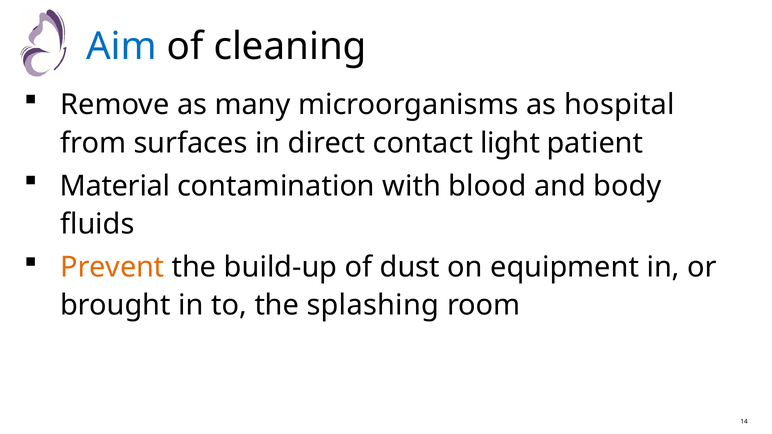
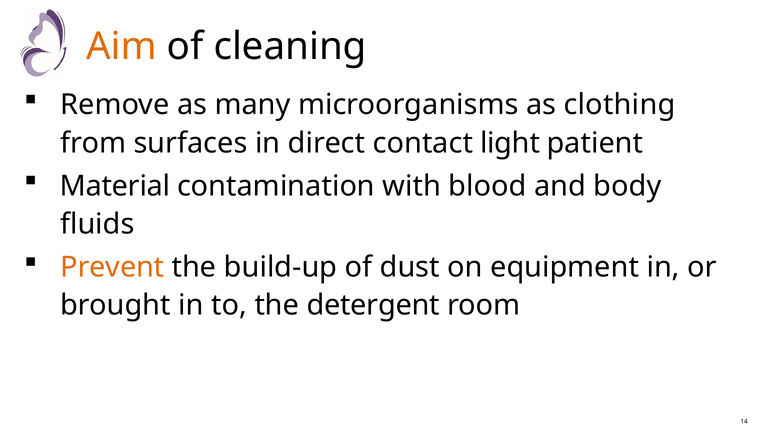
Aim colour: blue -> orange (122, 47)
hospital: hospital -> clothing (620, 105)
splashing: splashing -> detergent (373, 306)
